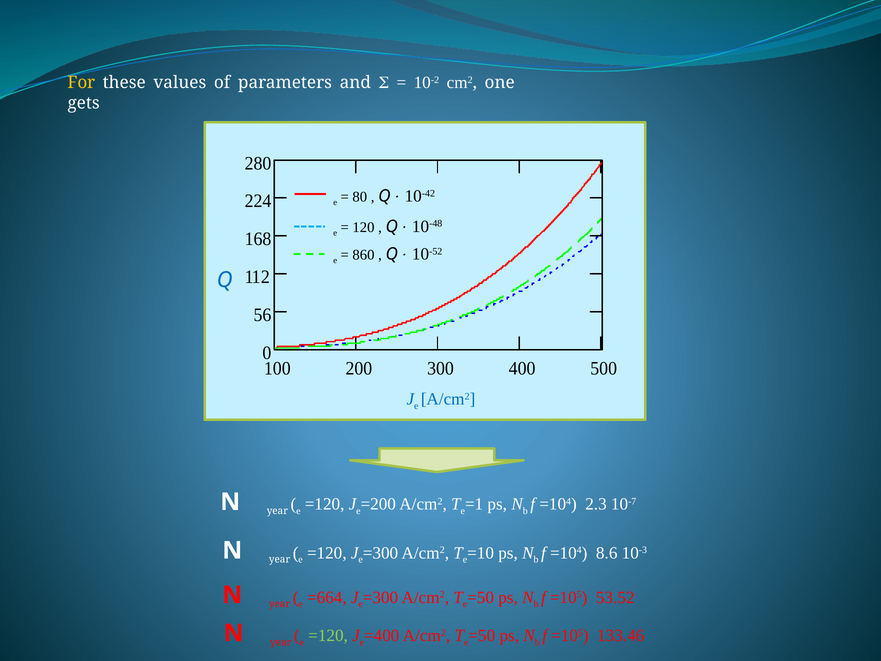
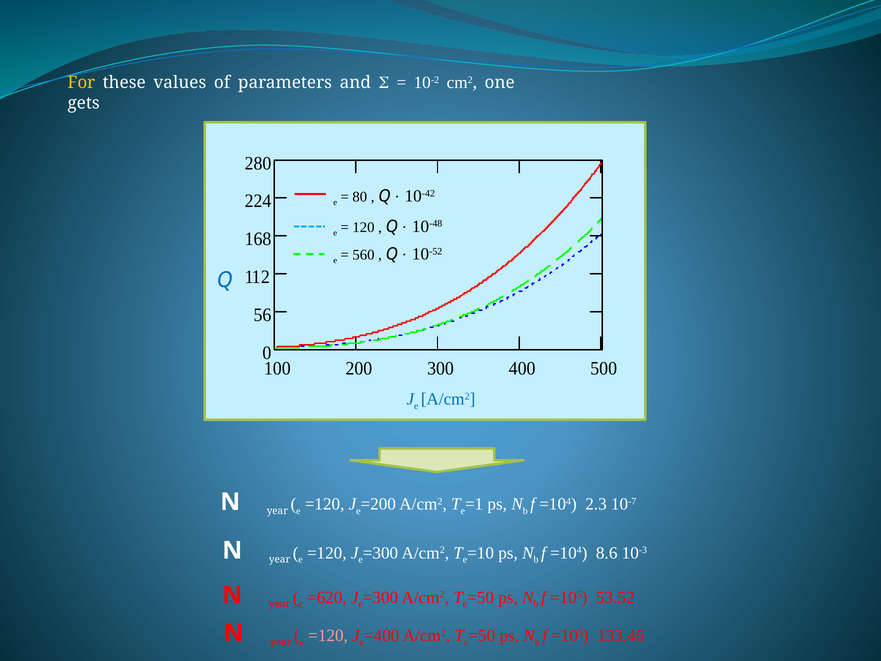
860: 860 -> 560 (363, 255)
=664: =664 -> =620 (327, 597)
=120 colour: light green -> pink (328, 635)
